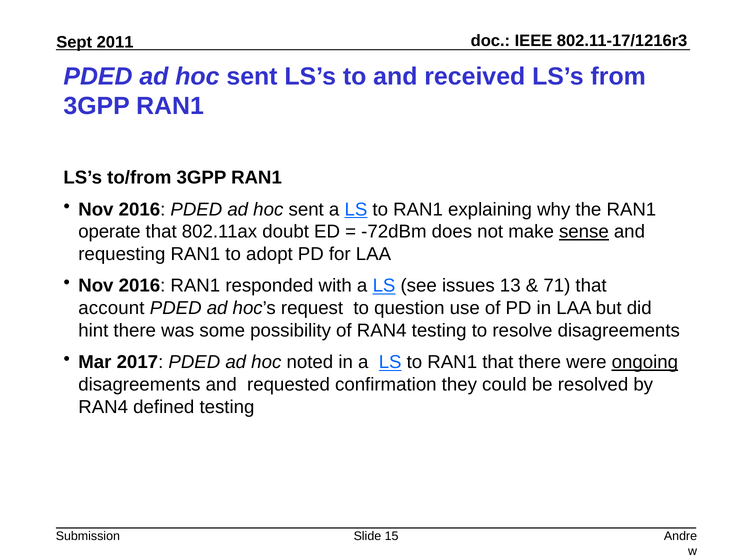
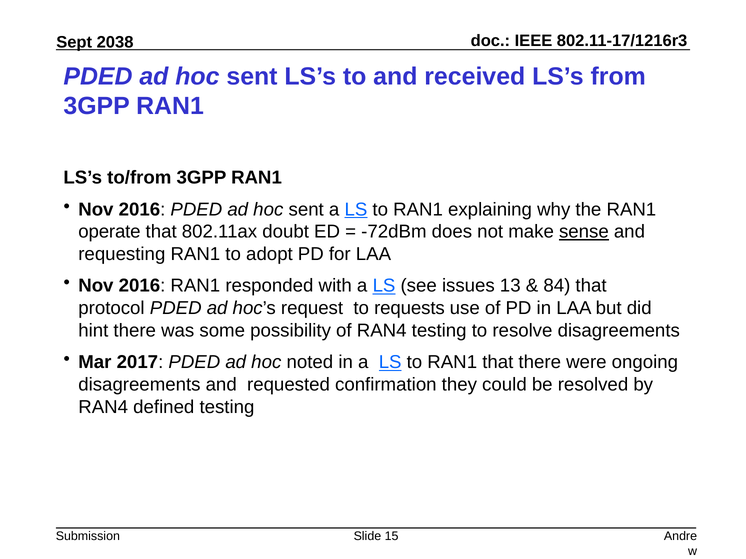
2011: 2011 -> 2038 (115, 42)
71: 71 -> 84 (557, 286)
account: account -> protocol (111, 308)
question: question -> requests (409, 308)
ongoing underline: present -> none (645, 363)
